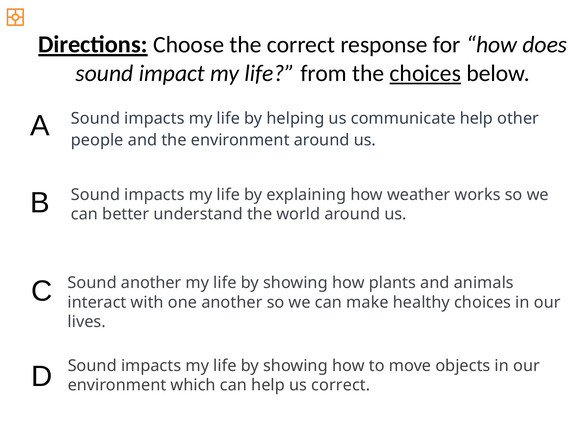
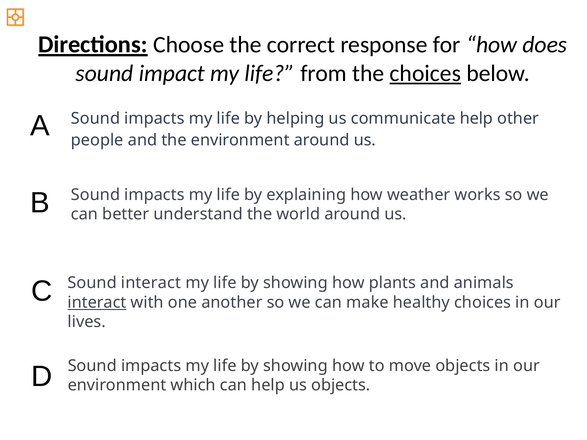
Sound another: another -> interact (151, 283)
interact underline: none -> present (97, 303)
us correct: correct -> objects (341, 385)
